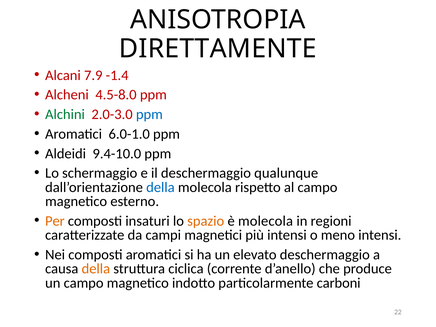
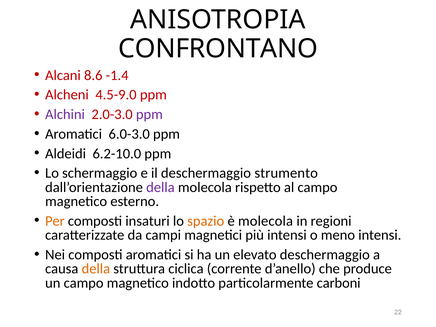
DIRETTAMENTE: DIRETTAMENTE -> CONFRONTANO (218, 49)
7.9: 7.9 -> 8.6 (93, 75)
4.5-8.0: 4.5-8.0 -> 4.5-9.0 (116, 95)
Alchini colour: green -> purple (65, 114)
ppm colour: blue -> purple (149, 114)
6.0-1.0: 6.0-1.0 -> 6.0-3.0 (129, 134)
9.4-10.0: 9.4-10.0 -> 6.2-10.0 (117, 154)
qualunque: qualunque -> strumento (286, 173)
della colour: blue -> purple (160, 187)
